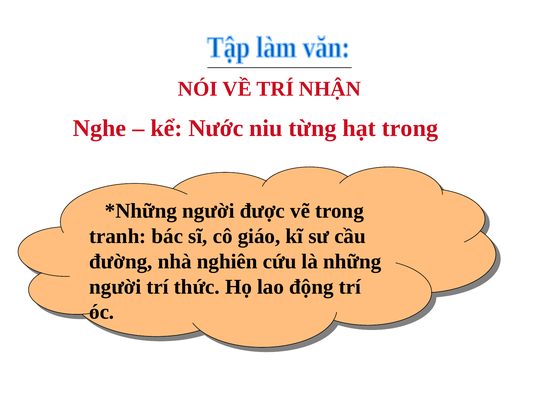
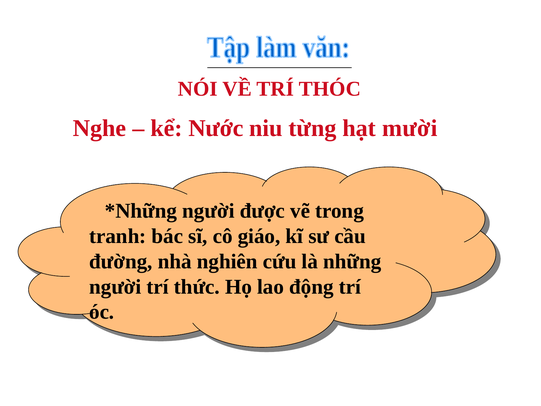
NHẬN: NHẬN -> THÓC (330, 89)
hạt trong: trong -> mười (410, 128)
